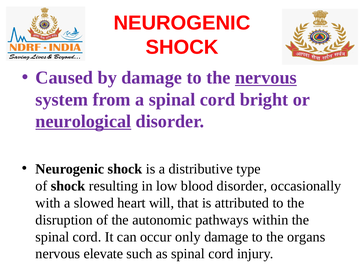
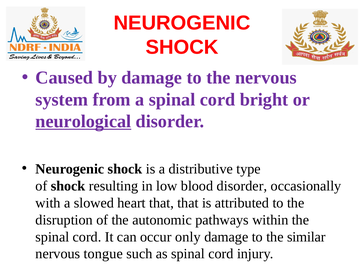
nervous underline: present -> none (266, 78)
heart will: will -> that (162, 203)
organs: organs -> similar (306, 237)
elevate: elevate -> tongue (103, 254)
